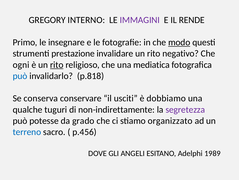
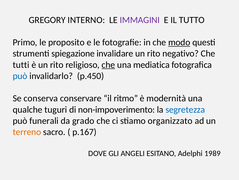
RENDE: RENDE -> TUTTO (192, 20)
insegnare: insegnare -> proposito (66, 42)
prestazione: prestazione -> spiegazione (73, 53)
ogni: ogni -> tutti (21, 64)
rito underline: present -> none (57, 64)
che underline: none -> present (108, 64)
p.818: p.818 -> p.450 (91, 76)
usciti: usciti -> ritmo (126, 98)
dobbiamo: dobbiamo -> modernità (166, 98)
non-indirettamente: non-indirettamente -> non-impoverimento (117, 109)
segretezza colour: purple -> blue (185, 109)
potesse: potesse -> funerali (44, 120)
terreno colour: blue -> orange (27, 131)
p.456: p.456 -> p.167 (84, 131)
